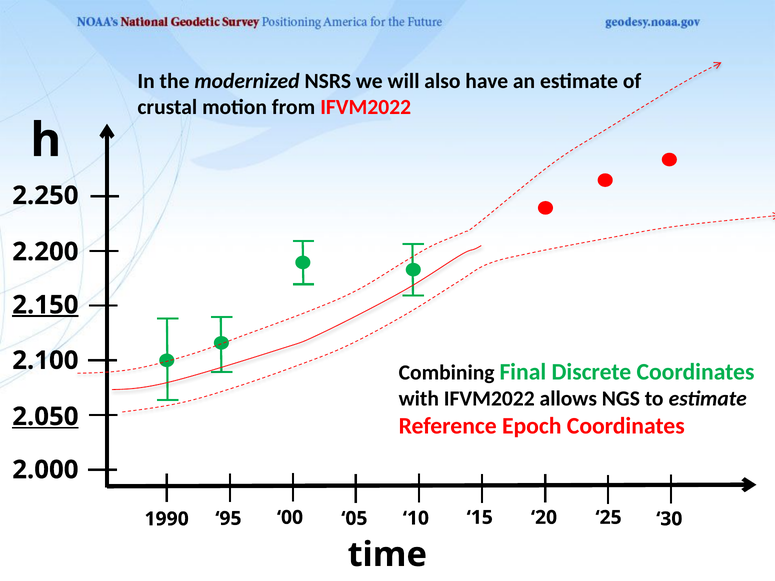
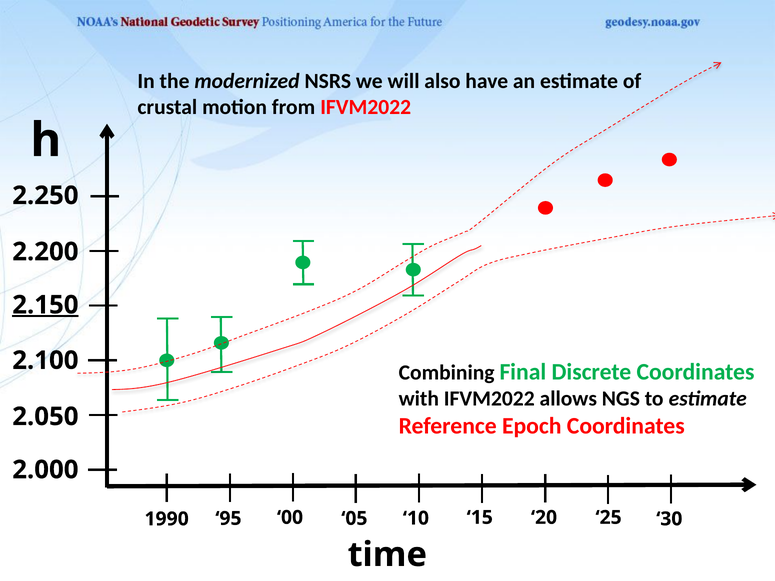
2.050 underline: present -> none (45, 417)
